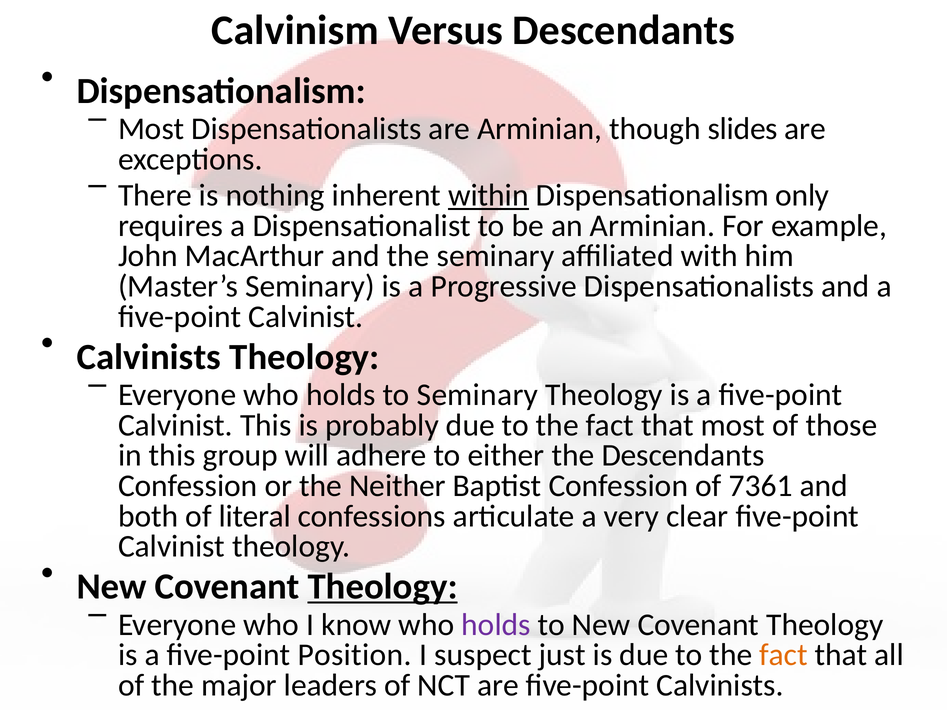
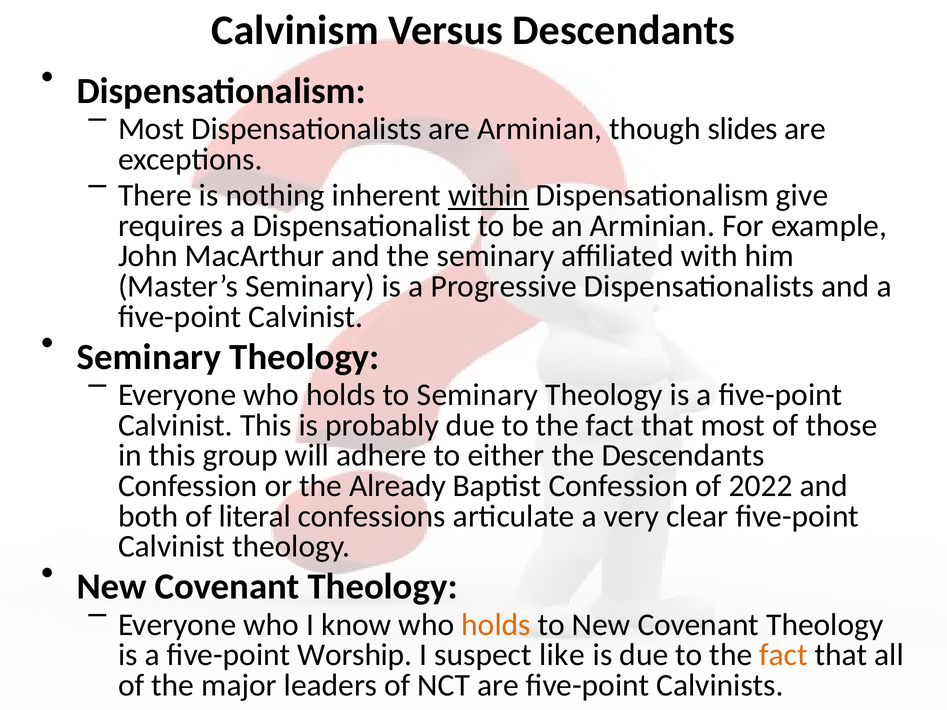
only: only -> give (802, 196)
Calvinists: Calvinists -> Seminary (149, 357)
Neither: Neither -> Already (398, 486)
7361: 7361 -> 2022 (761, 486)
Theology underline: present -> none (383, 587)
holds colour: purple -> orange (496, 625)
Position: Position -> Worship (355, 655)
just: just -> like (562, 655)
